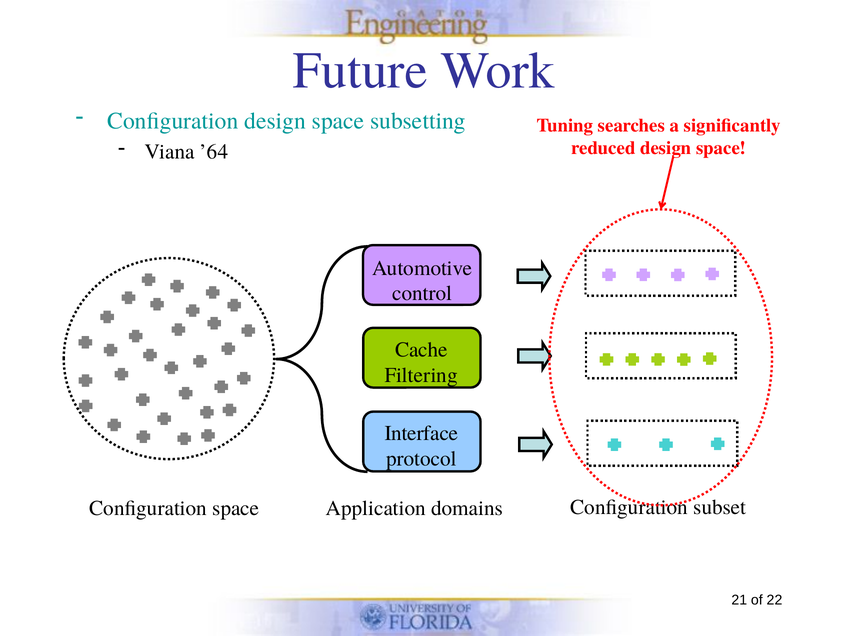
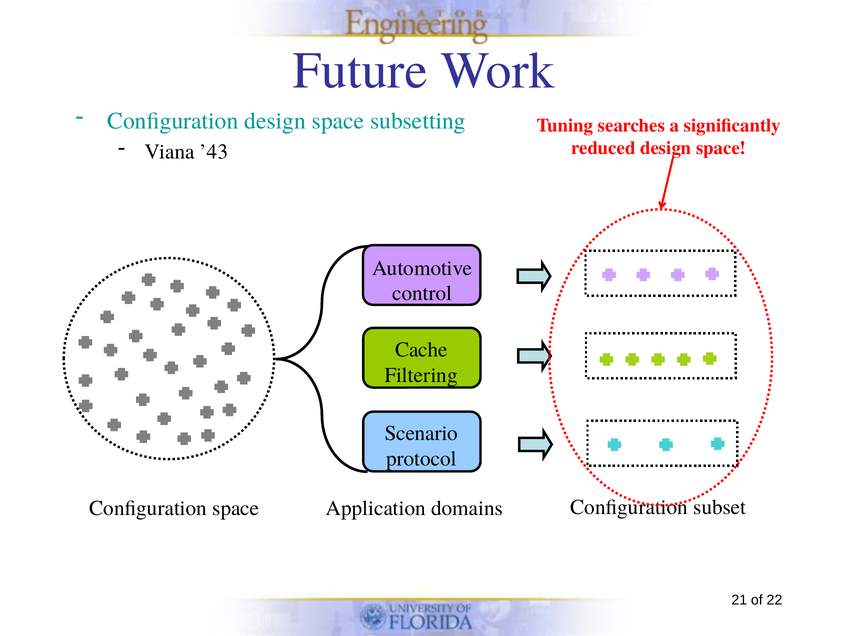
’64: ’64 -> ’43 (214, 152)
Interface: Interface -> Scenario (421, 433)
